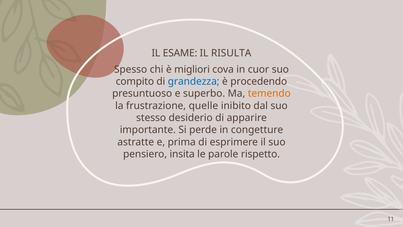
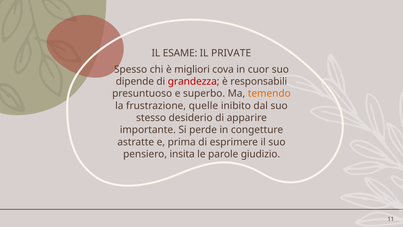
RISULTA: RISULTA -> PRIVATE (231, 53)
compito: compito -> dipende (135, 81)
grandezza colour: blue -> red (194, 81)
procedendo: procedendo -> responsabili (259, 81)
rispetto: rispetto -> giudizio (260, 154)
